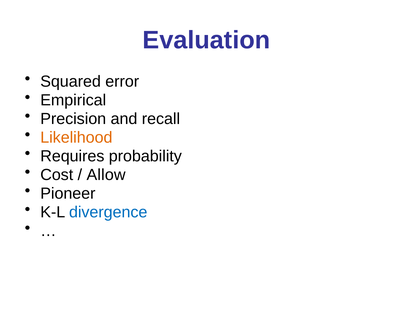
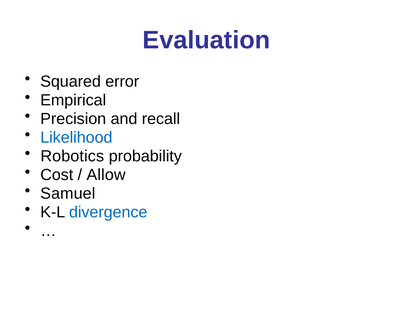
Likelihood colour: orange -> blue (76, 137)
Requires: Requires -> Robotics (72, 156)
Pioneer: Pioneer -> Samuel (68, 193)
